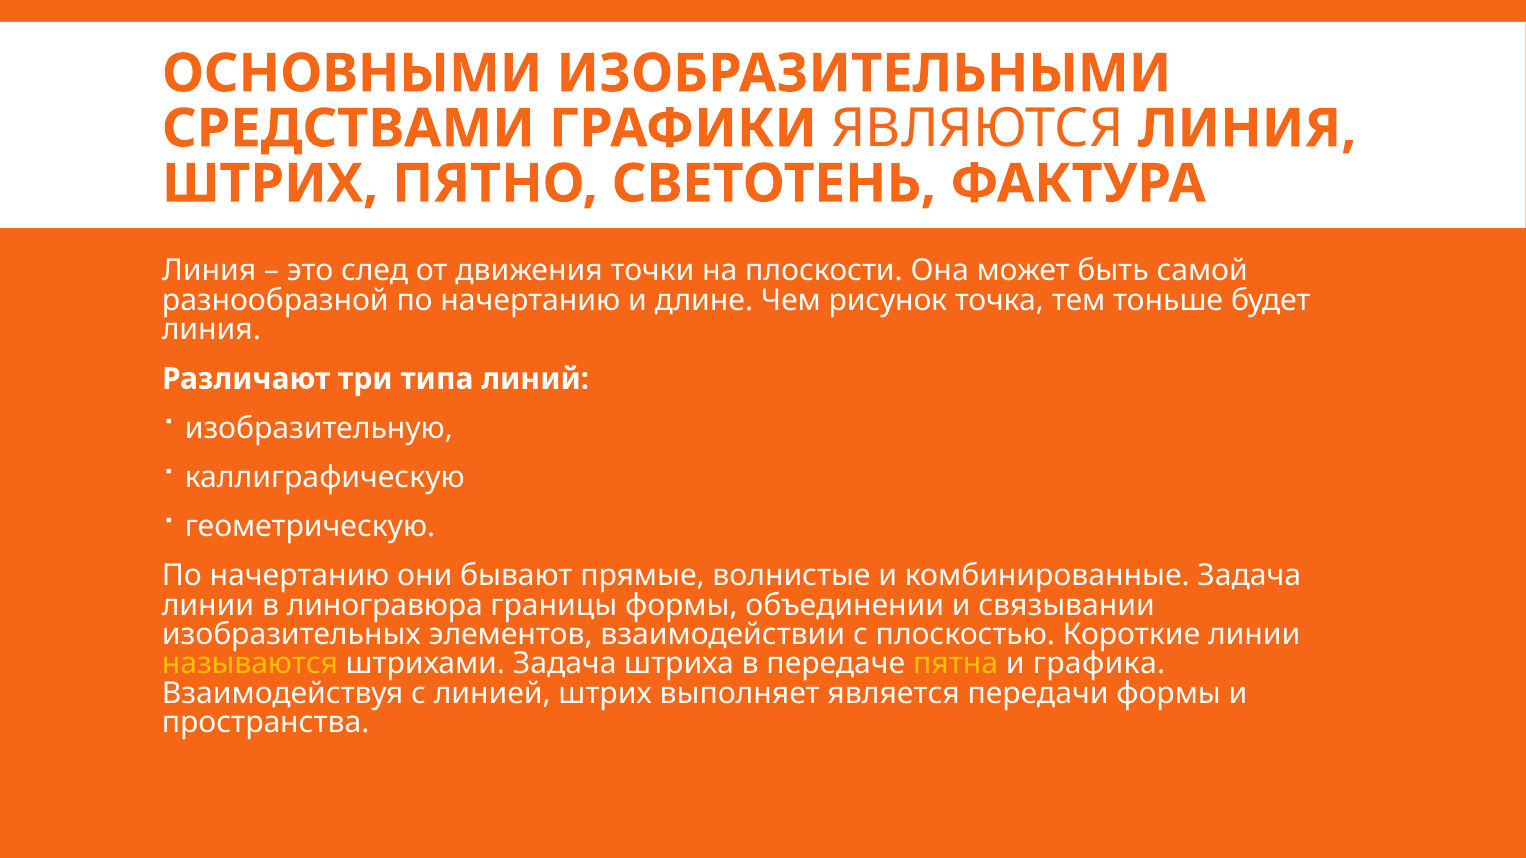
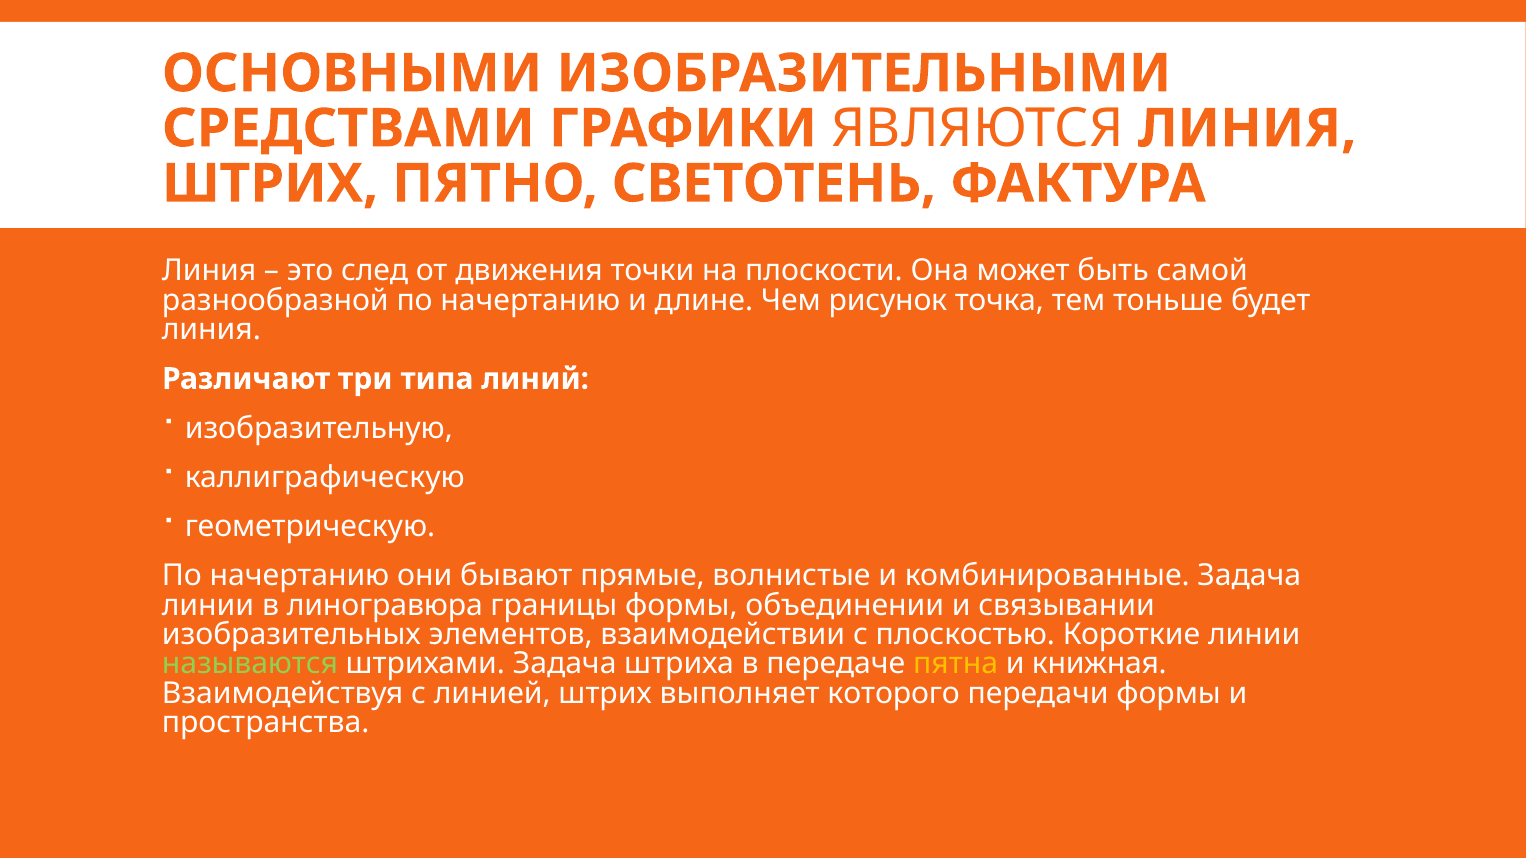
называются colour: yellow -> light green (250, 664)
графика: графика -> книжная (1099, 664)
является: является -> которого (894, 693)
